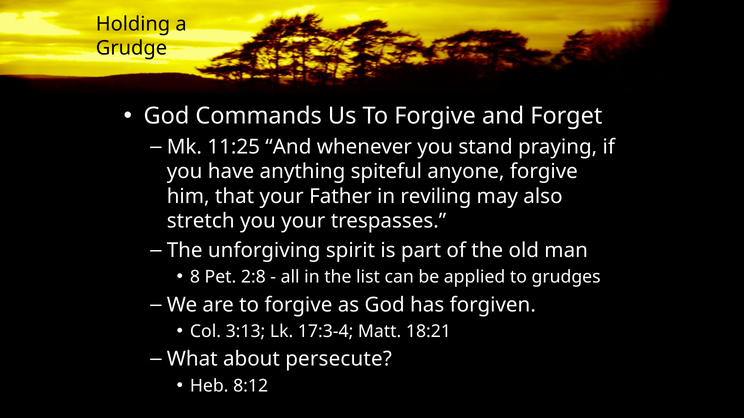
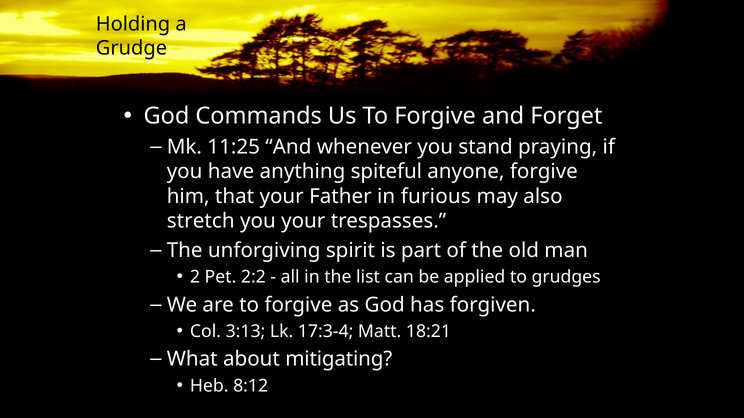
reviling: reviling -> furious (436, 197)
8: 8 -> 2 (195, 277)
2:8: 2:8 -> 2:2 (253, 277)
persecute: persecute -> mitigating (339, 360)
